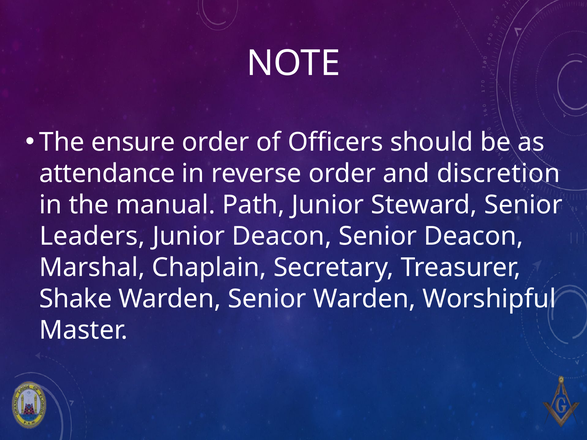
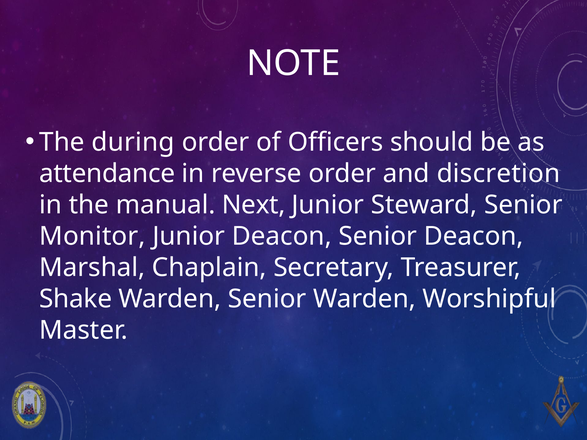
ensure: ensure -> during (133, 142)
Path: Path -> Next (254, 205)
Leaders: Leaders -> Monitor (92, 236)
